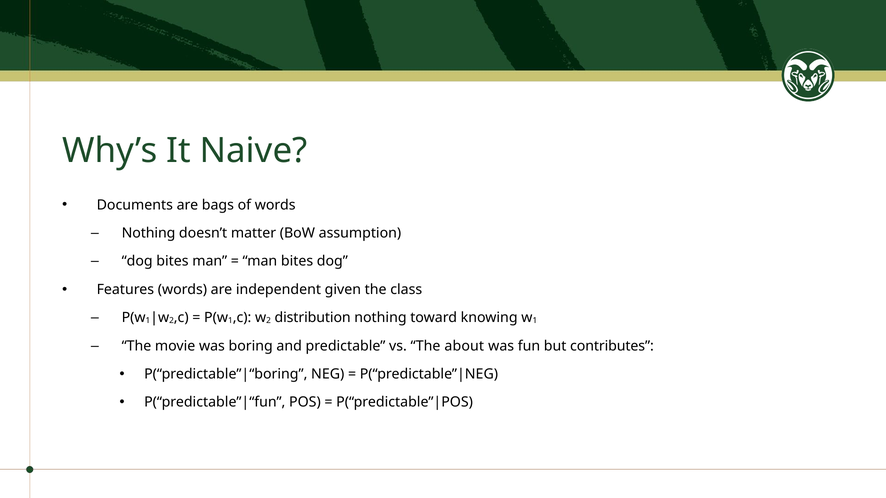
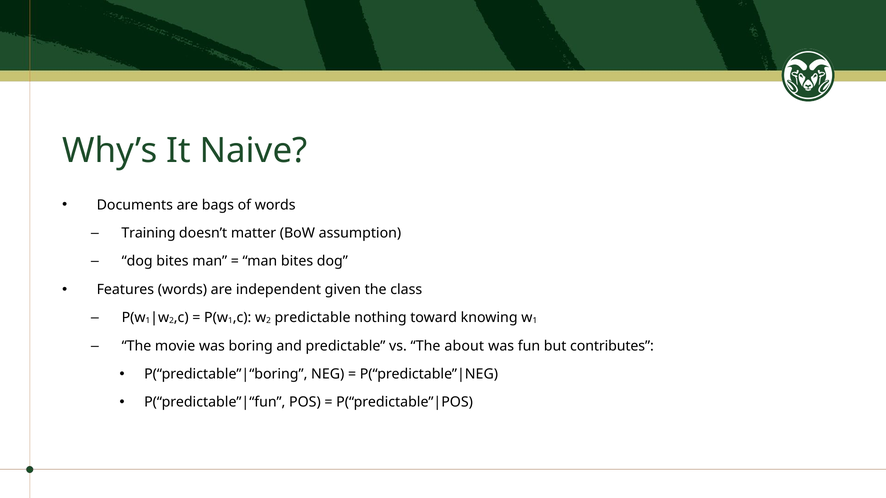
Nothing: Nothing -> Training (149, 233)
distribution: distribution -> predictable (313, 318)
